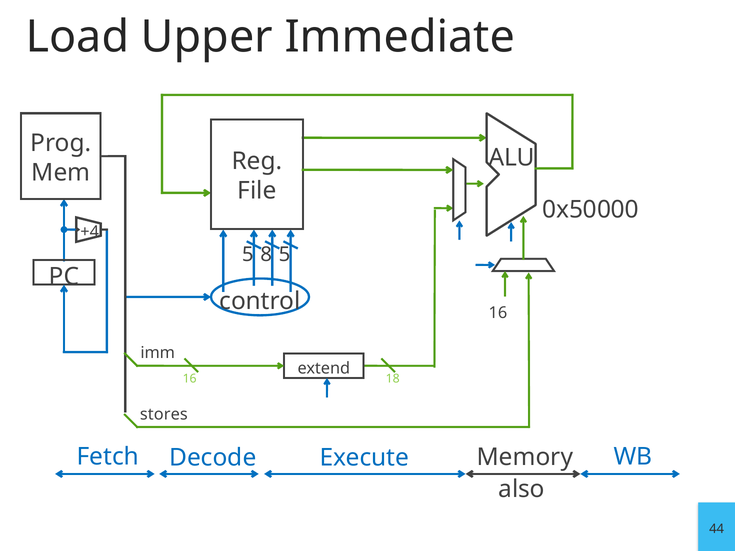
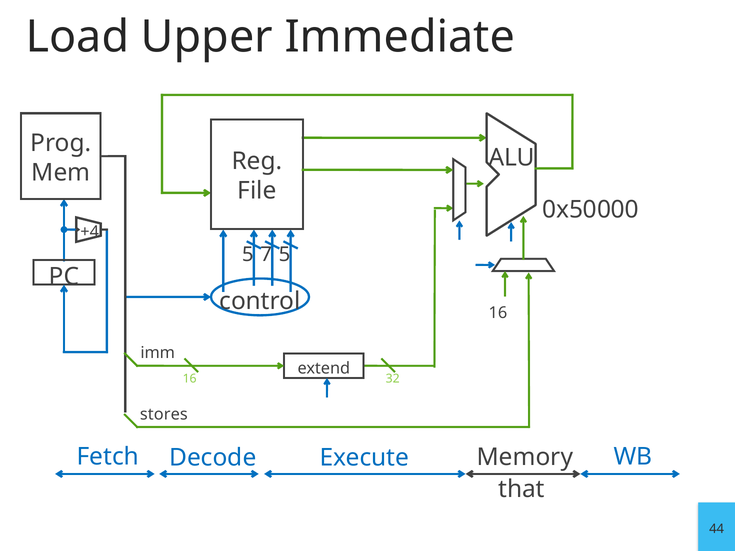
8: 8 -> 7 (266, 255)
18: 18 -> 32 (393, 379)
also: also -> that (522, 489)
